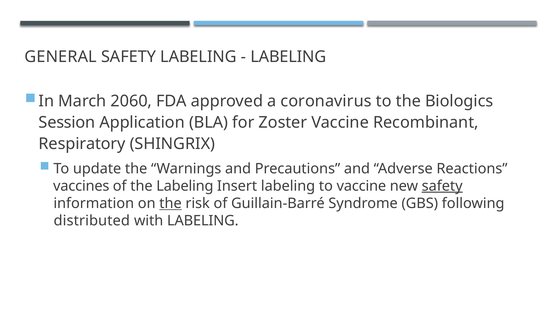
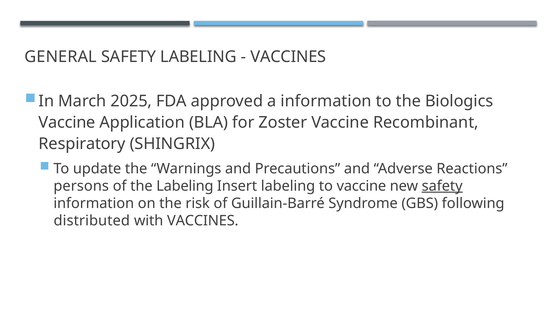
LABELING: LABELING -> VACCINES (288, 57)
2060: 2060 -> 2025 (131, 101)
a coronavirus: coronavirus -> information (326, 101)
Session: Session -> Vaccine (67, 123)
vaccines: vaccines -> persons (81, 186)
the underline: present -> none (171, 204)
with LABELING: LABELING -> VACCINES (203, 221)
